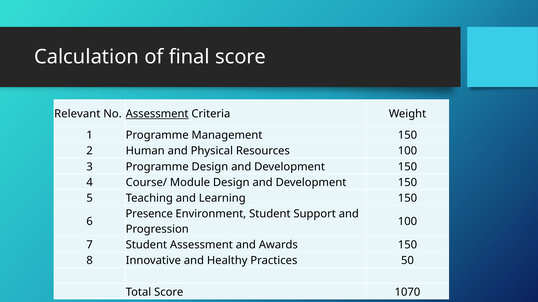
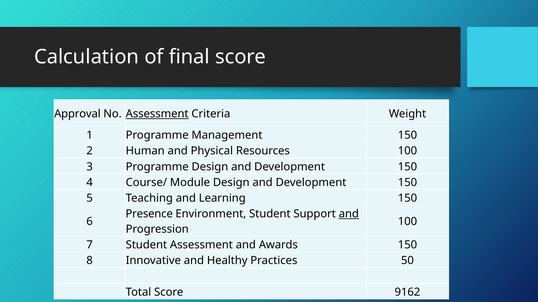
Relevant: Relevant -> Approval (77, 114)
and underline: none -> present (349, 214)
1070: 1070 -> 9162 (407, 293)
